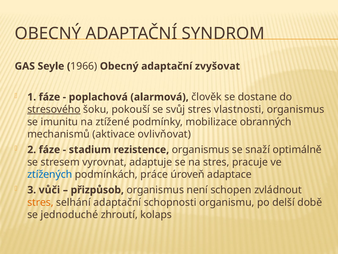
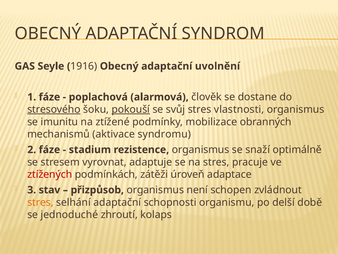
1966: 1966 -> 1916 (84, 66)
zvyšovat: zvyšovat -> uvolnění (217, 66)
pokouší underline: none -> present (131, 109)
ovlivňovat: ovlivňovat -> syndromu (164, 134)
ztížených colour: blue -> red (50, 174)
práce: práce -> zátěži (154, 174)
vůči: vůči -> stav (49, 190)
